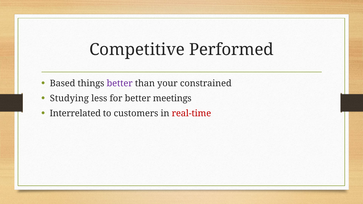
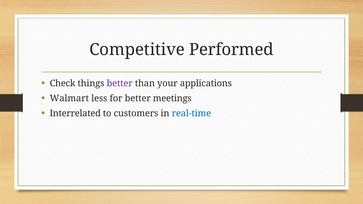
Based: Based -> Check (63, 84)
constrained: constrained -> applications (206, 84)
Studying: Studying -> Walmart (69, 99)
real-time colour: red -> blue (191, 114)
